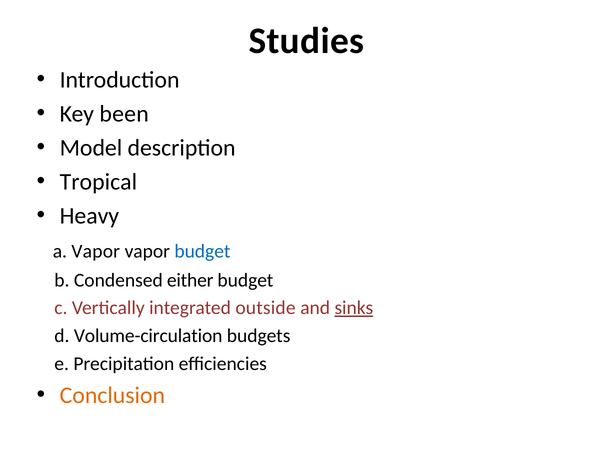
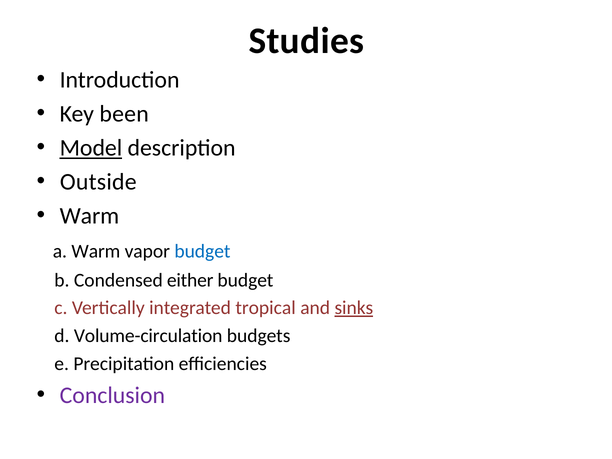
Model underline: none -> present (91, 148)
Tropical: Tropical -> Outside (98, 182)
Heavy: Heavy -> Warm (89, 216)
a Vapor: Vapor -> Warm (96, 251)
outside: outside -> tropical (266, 308)
Conclusion colour: orange -> purple (112, 395)
